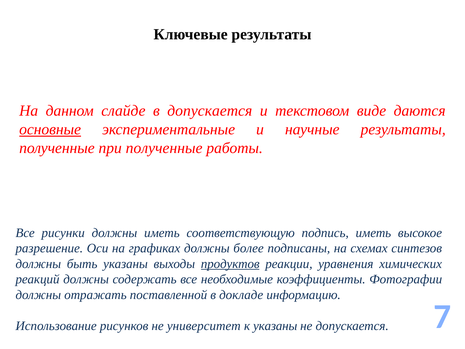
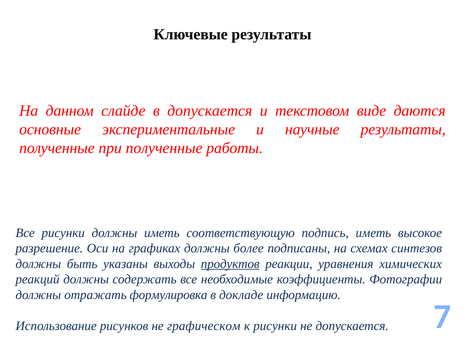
основные underline: present -> none (50, 129)
поставленной: поставленной -> формулировка (169, 295)
университет: университет -> графическом (204, 326)
к указаны: указаны -> рисунки (275, 326)
